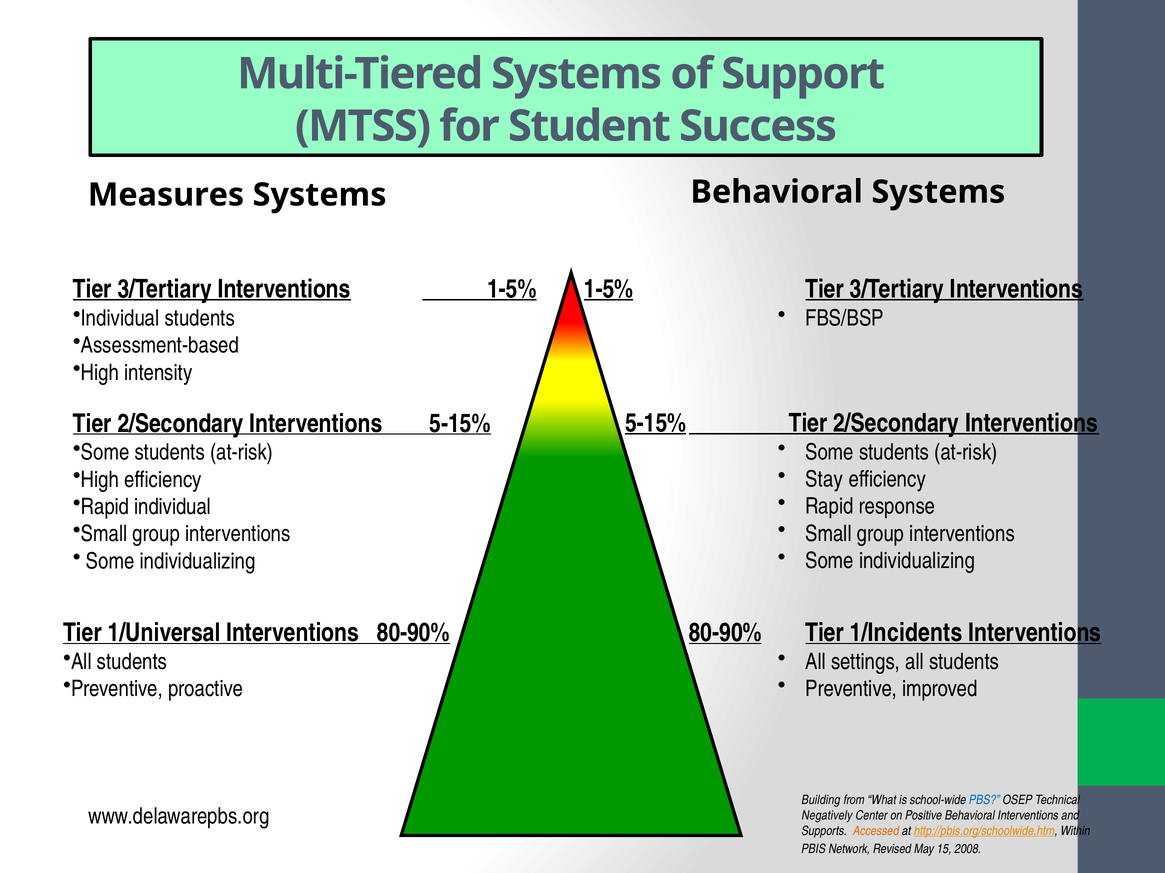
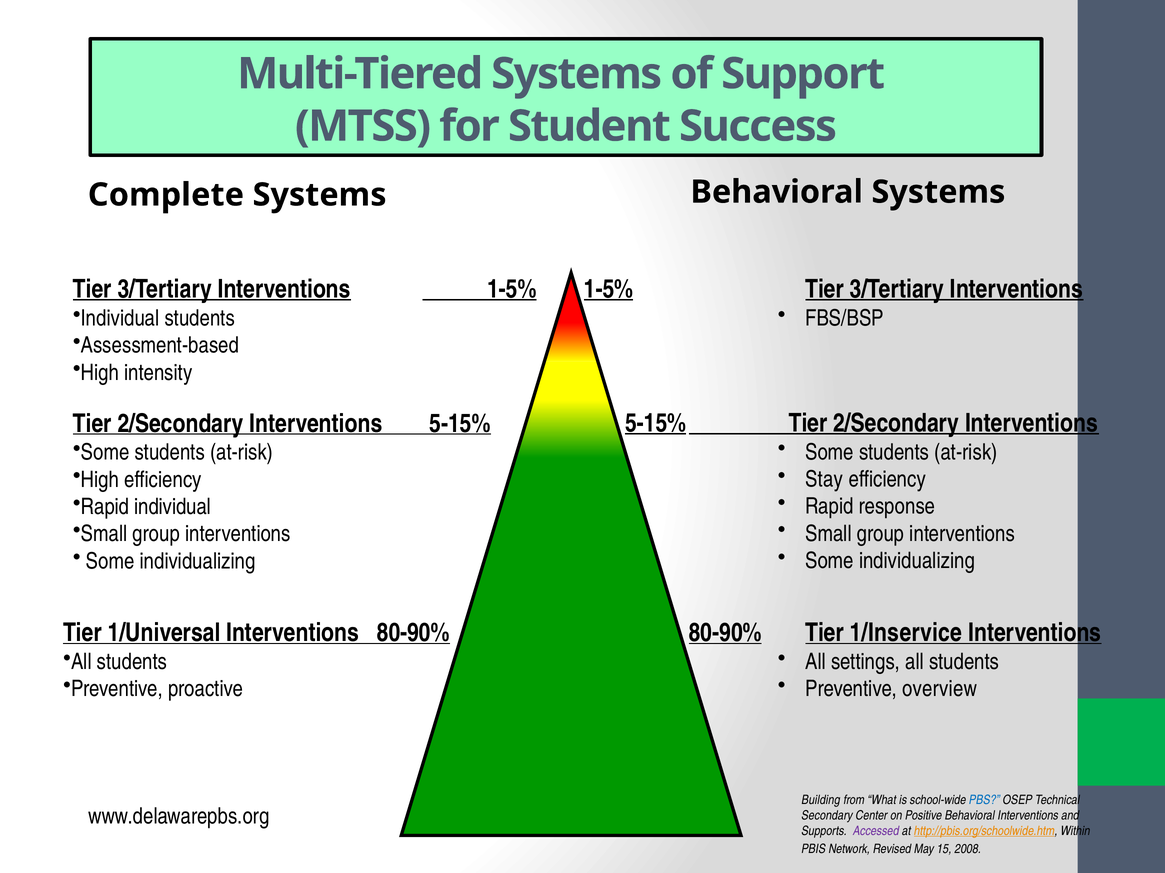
Measures: Measures -> Complete (166, 195)
1/Incidents: 1/Incidents -> 1/Inservice (906, 633)
improved: improved -> overview (940, 690)
Negatively: Negatively -> Secondary (827, 816)
Accessed colour: orange -> purple (876, 832)
